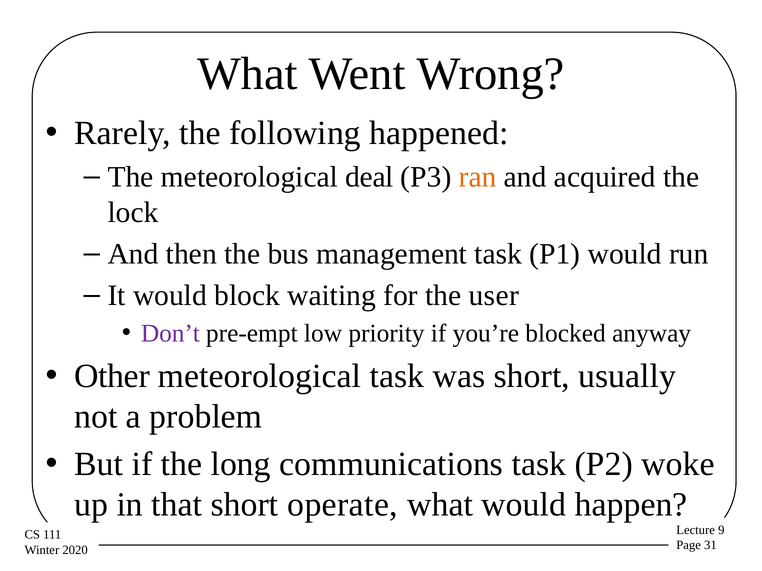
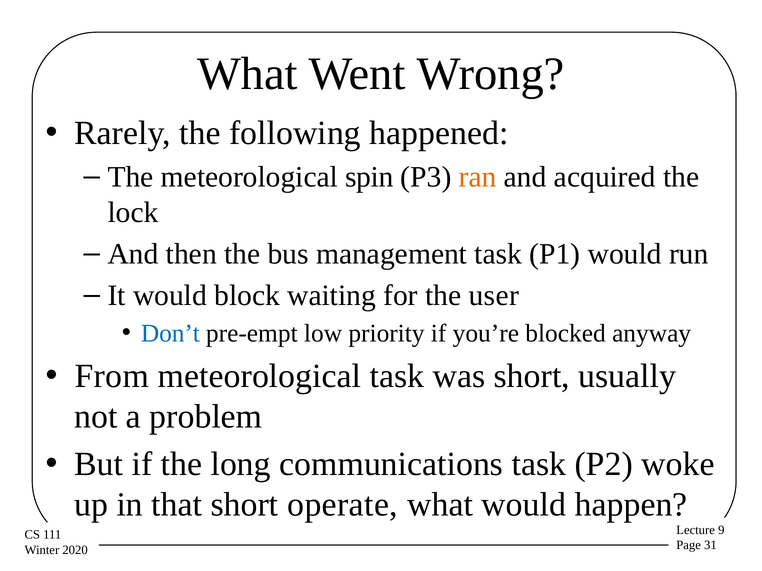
deal: deal -> spin (369, 177)
Don’t colour: purple -> blue (170, 334)
Other: Other -> From (112, 377)
